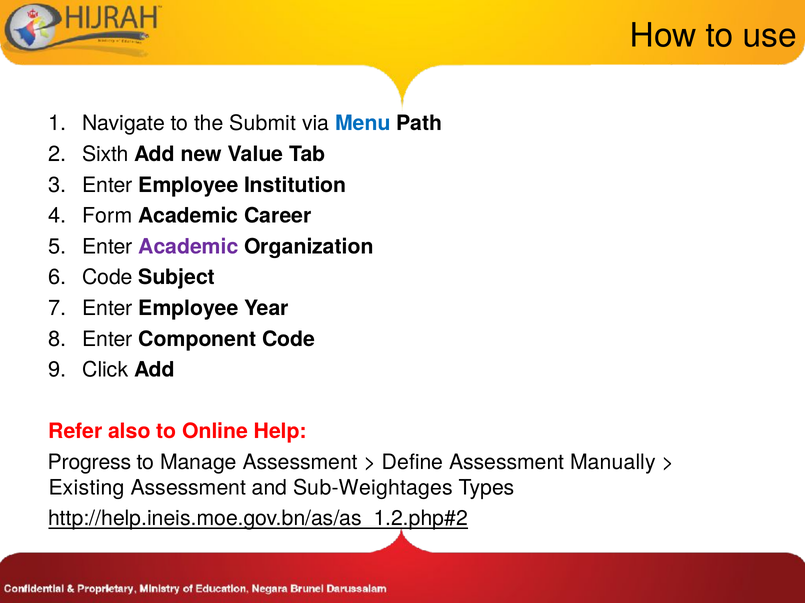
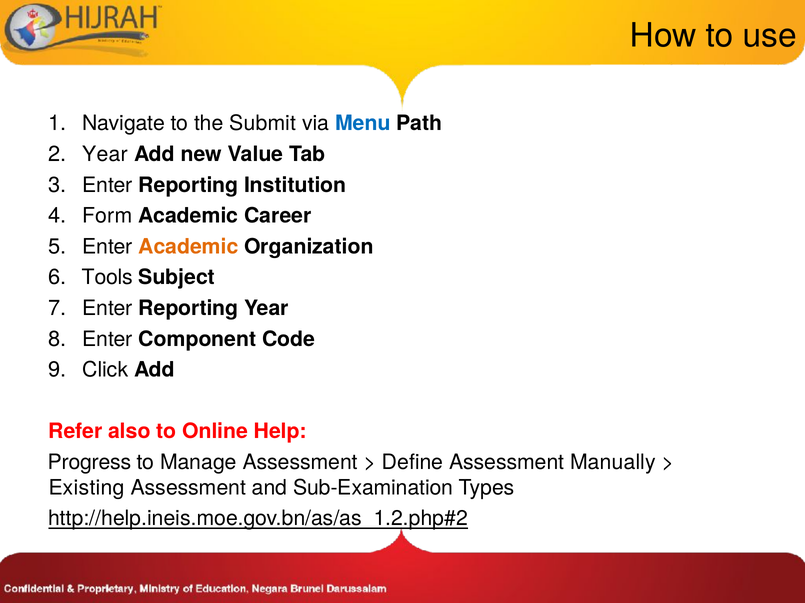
2 Sixth: Sixth -> Year (105, 154)
Employee: Employee -> Reporting (188, 185)
Academic colour: purple -> orange (188, 247)
Code: Code -> Tools (108, 278)
Employee: Employee -> Reporting (188, 309)
Sub-Weightages: Sub-Weightages -> Sub-Examination (373, 488)
